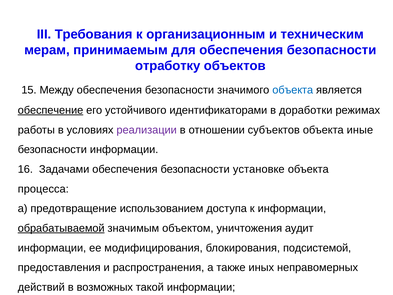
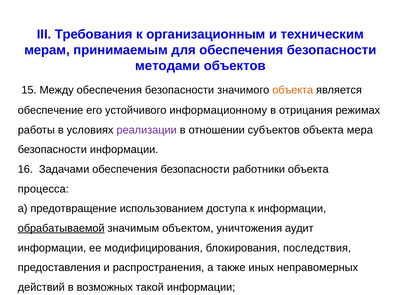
отработку: отработку -> методами (168, 66)
объекта colour: blue -> orange (293, 90)
обеспечение underline: present -> none (50, 110)
идентификаторами: идентификаторами -> информационному (218, 110)
доработки: доработки -> отрицания (306, 110)
иные: иные -> мера (360, 130)
установке: установке -> работники (259, 169)
подсистемой: подсистемой -> последствия (317, 248)
